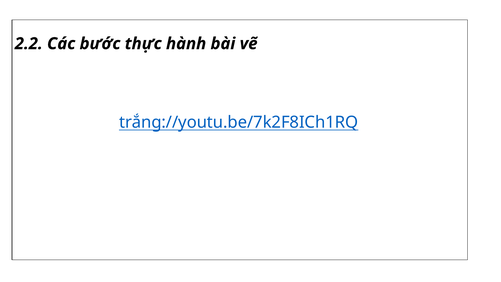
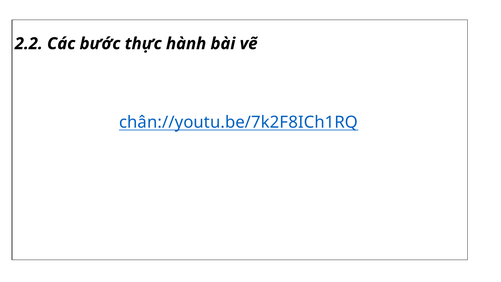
trắng://youtu.be/7k2F8ICh1RQ: trắng://youtu.be/7k2F8ICh1RQ -> chân://youtu.be/7k2F8ICh1RQ (239, 122)
